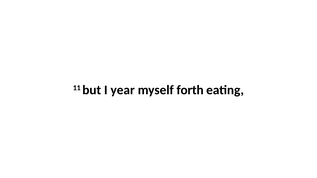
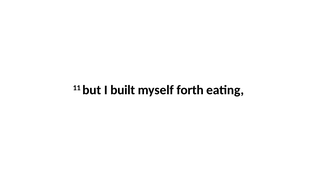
year: year -> built (123, 90)
